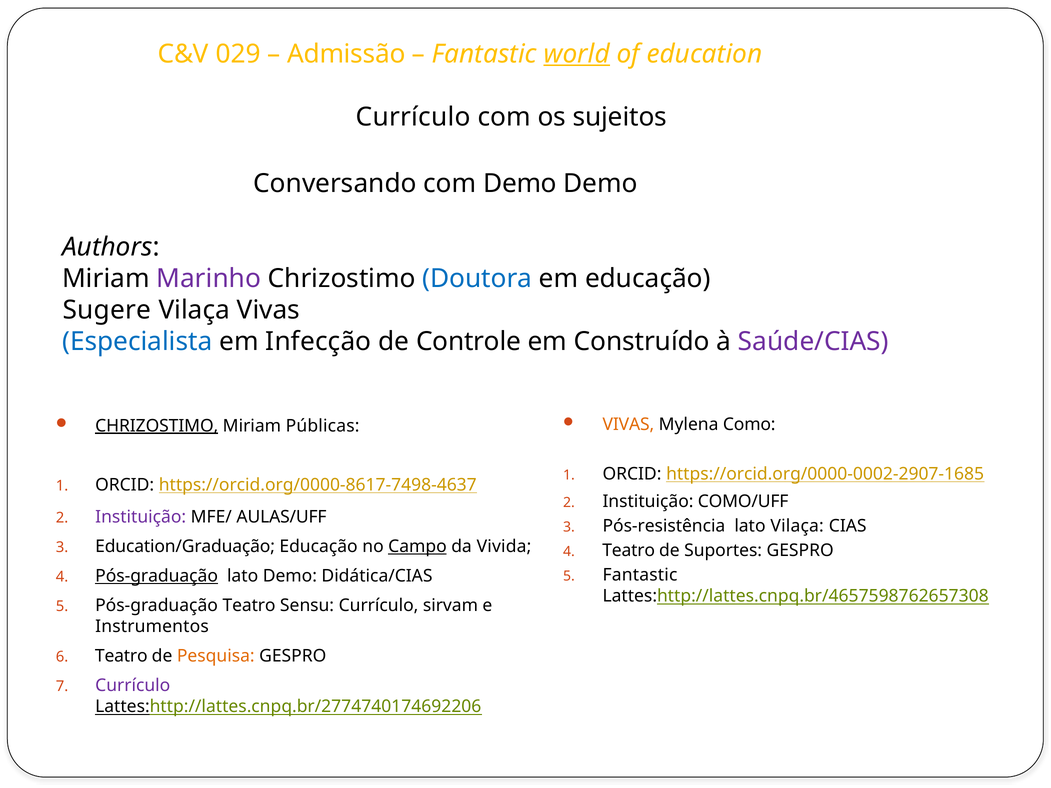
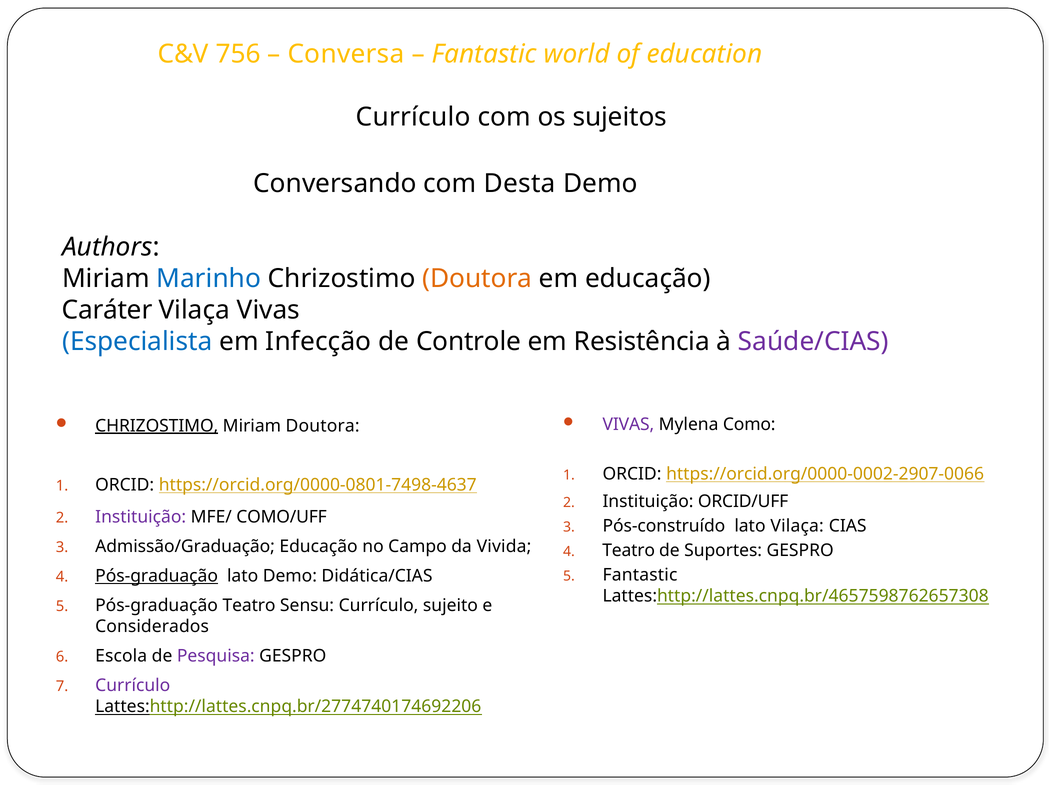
029: 029 -> 756 (238, 54)
Admissão: Admissão -> Conversa (346, 54)
world underline: present -> none (577, 54)
com Demo: Demo -> Desta (520, 184)
Marinho colour: purple -> blue (209, 278)
Doutora colour: blue -> orange (477, 278)
Sugere: Sugere -> Caráter (107, 310)
Construído: Construído -> Resistência (642, 342)
VIVAS colour: orange -> purple (628, 425)
Miriam Públicas: Públicas -> Doutora (323, 426)
https://orcid.org/0000-0002-2907-1685: https://orcid.org/0000-0002-2907-1685 -> https://orcid.org/0000-0002-2907-0066 (825, 474)
https://orcid.org/0000-8617-7498-4637: https://orcid.org/0000-8617-7498-4637 -> https://orcid.org/0000-0801-7498-4637 (318, 485)
COMO/UFF: COMO/UFF -> ORCID/UFF (743, 501)
AULAS/UFF: AULAS/UFF -> COMO/UFF (282, 517)
Pós-resistência: Pós-resistência -> Pós-construído (664, 526)
Education/Graduação: Education/Graduação -> Admissão/Graduação (185, 547)
Campo underline: present -> none (417, 547)
sirvam: sirvam -> sujeito (450, 606)
Instrumentos: Instrumentos -> Considerados (152, 627)
Teatro: Teatro -> Escola (121, 656)
Pesquisa colour: orange -> purple (216, 656)
